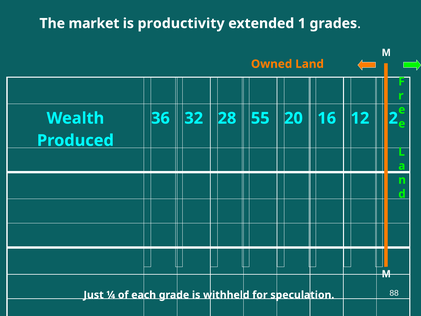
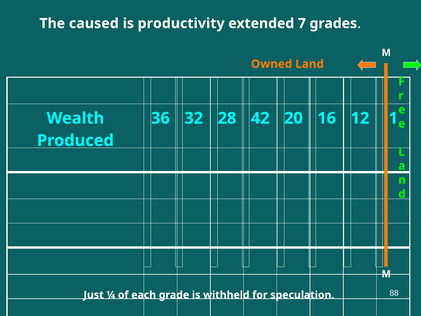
market: market -> caused (94, 23)
1: 1 -> 7 (302, 23)
55: 55 -> 42 (260, 118)
2: 2 -> 1 (393, 118)
